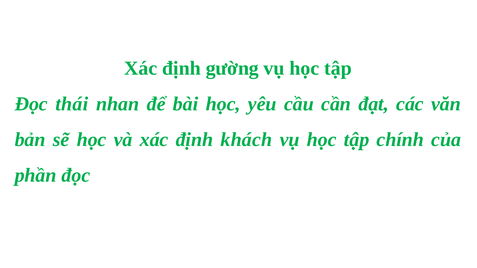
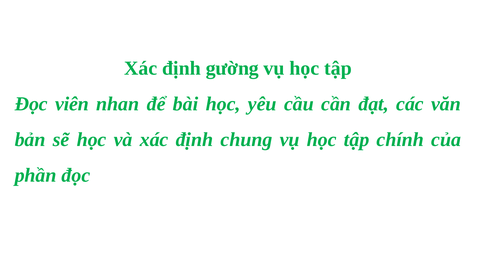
thái: thái -> viên (72, 104)
khách: khách -> chung (246, 140)
